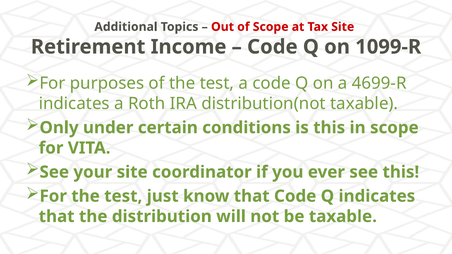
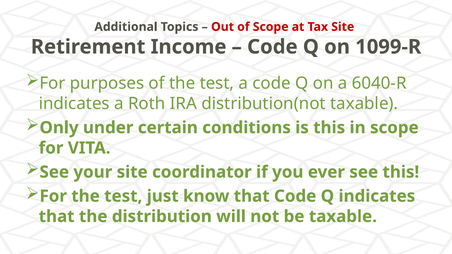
4699-R: 4699-R -> 6040-R (379, 83)
